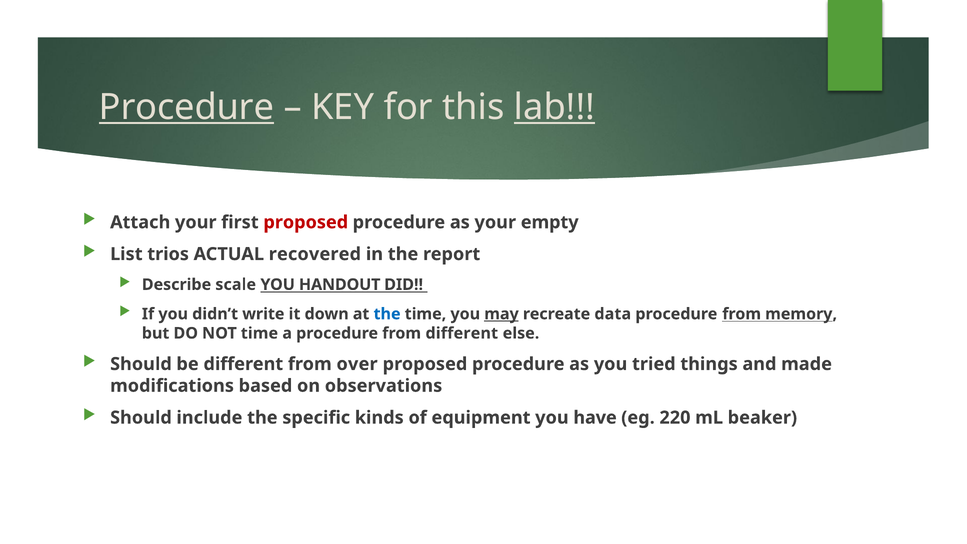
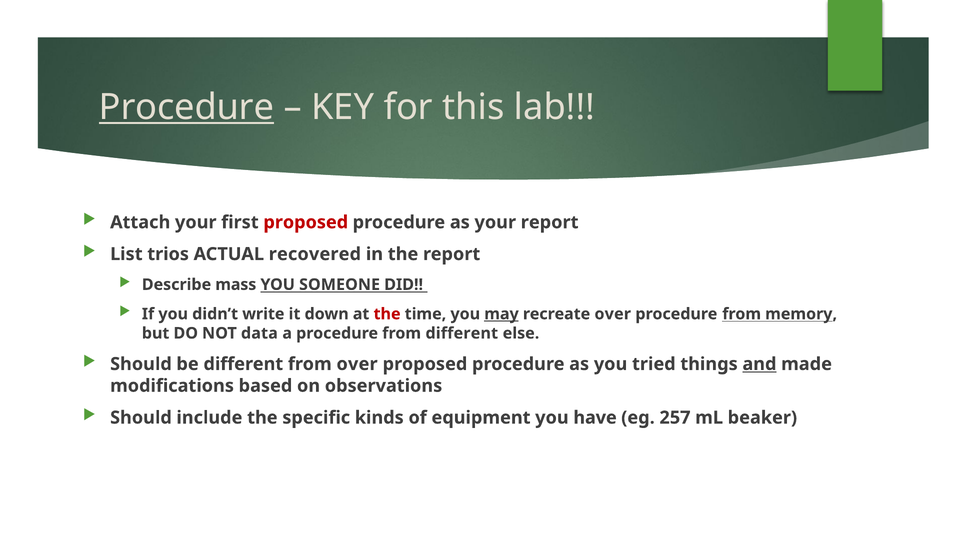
lab underline: present -> none (555, 107)
your empty: empty -> report (550, 222)
scale: scale -> mass (236, 285)
HANDOUT: HANDOUT -> SOMEONE (340, 285)
the colour: blue -> red (387, 314)
recreate data: data -> over (613, 314)
NOT time: time -> data (259, 333)
and underline: none -> present (759, 364)
220: 220 -> 257 (675, 418)
